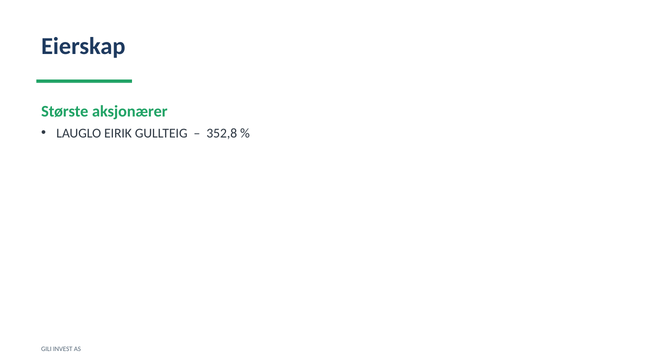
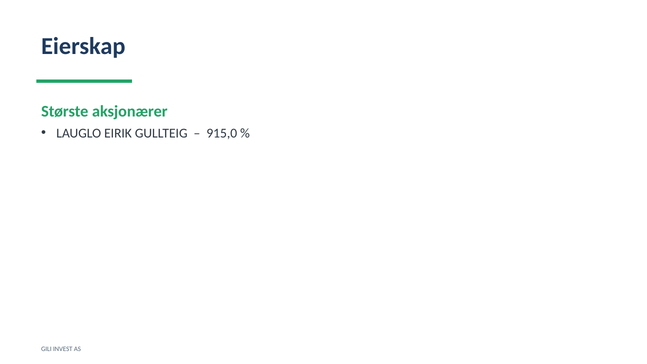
352,8: 352,8 -> 915,0 (222, 133)
